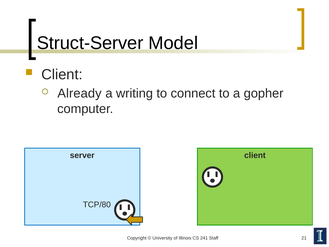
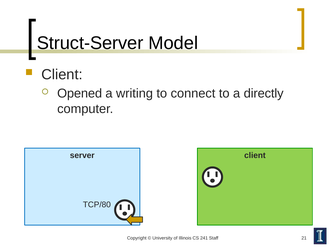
Already: Already -> Opened (80, 93)
gopher: gopher -> directly (264, 93)
